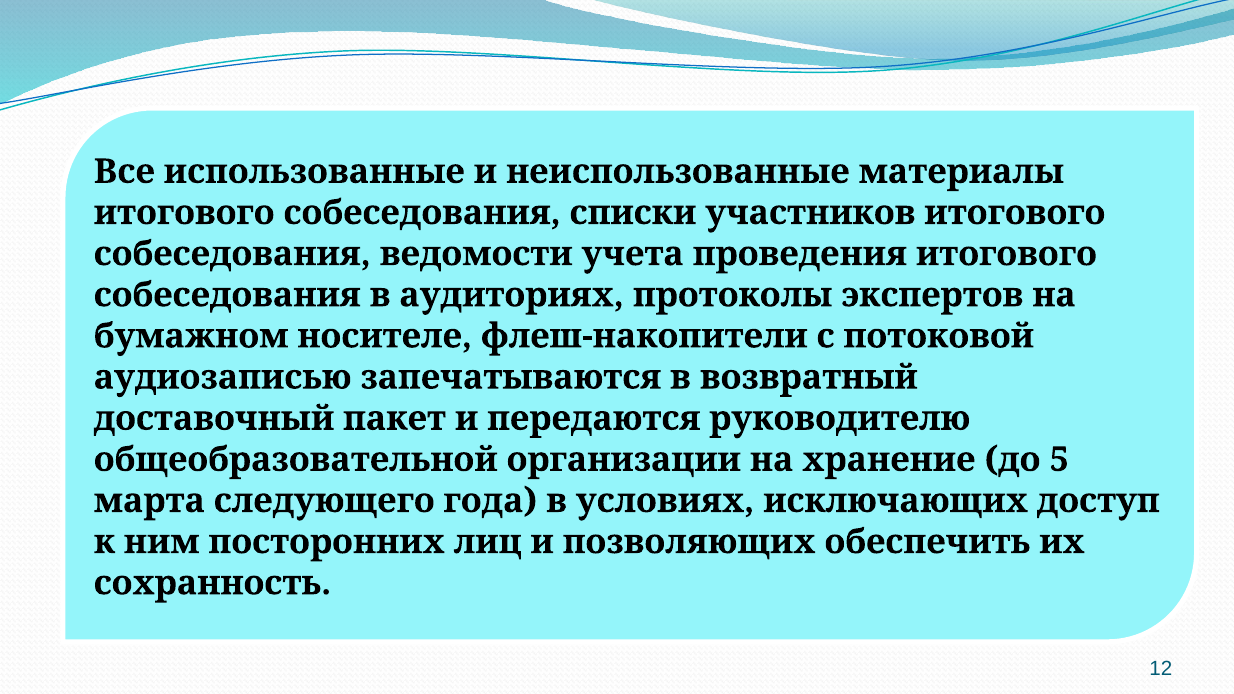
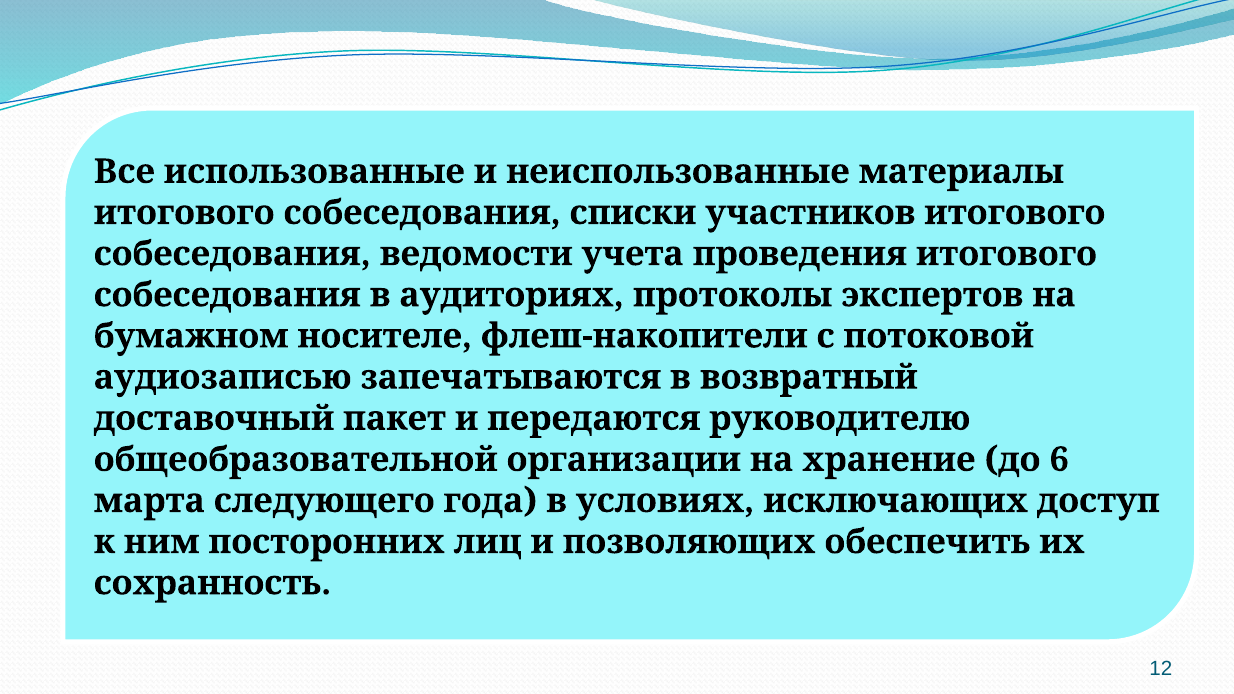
5: 5 -> 6 (1059, 460)
